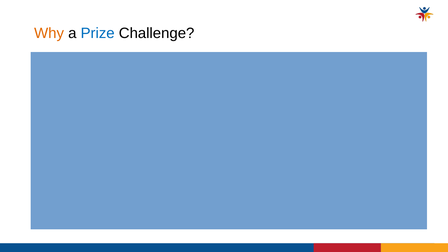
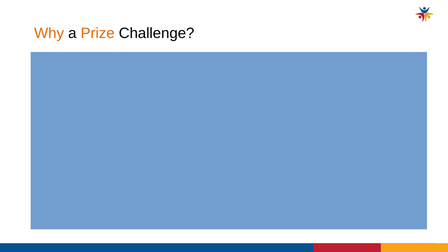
Prize colour: blue -> orange (98, 33)
